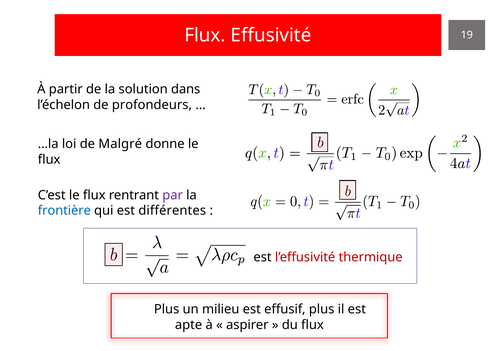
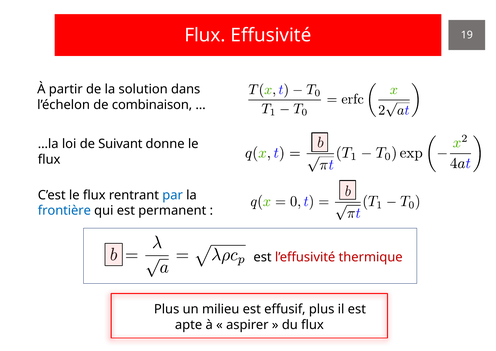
profondeurs: profondeurs -> combinaison (152, 105)
Malgré: Malgré -> Suivant (120, 144)
par colour: purple -> blue (173, 195)
différentes: différentes -> permanent (172, 210)
